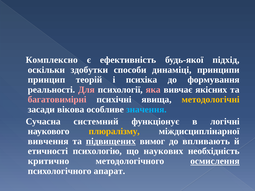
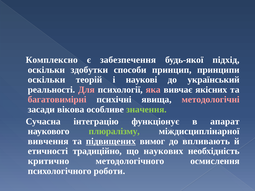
ефективність: ефективність -> забезпечення (128, 60)
динаміці: динаміці -> принцип (172, 70)
принцип: принцип -> оскільки (46, 80)
психіка: психіка -> наукові (142, 80)
формування: формування -> український (214, 80)
методологічні colour: yellow -> pink (211, 100)
значення colour: light blue -> light green (146, 110)
системний: системний -> інтеграцію (96, 122)
логічні: логічні -> апарат (225, 122)
плюралізму colour: yellow -> light green (114, 131)
психологію: психологію -> традиційно (97, 151)
осмислення underline: present -> none (215, 161)
апарат: апарат -> роботи (109, 171)
